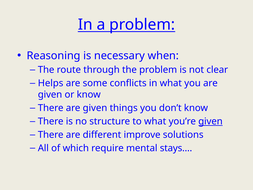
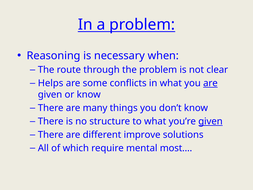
are underline: none -> present (210, 83)
There are given: given -> many (95, 108)
stays…: stays… -> most… (176, 148)
